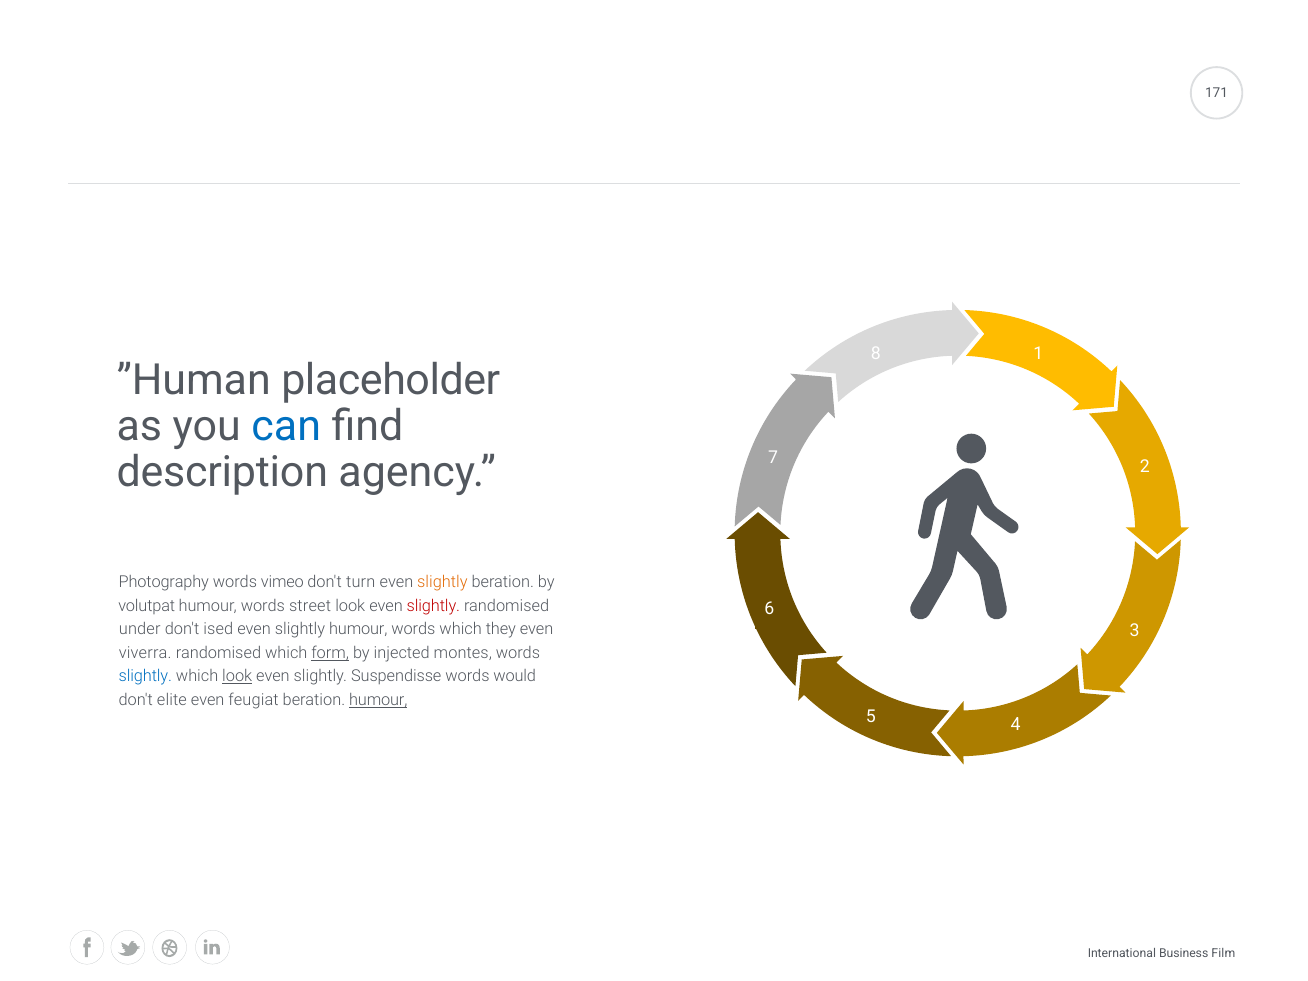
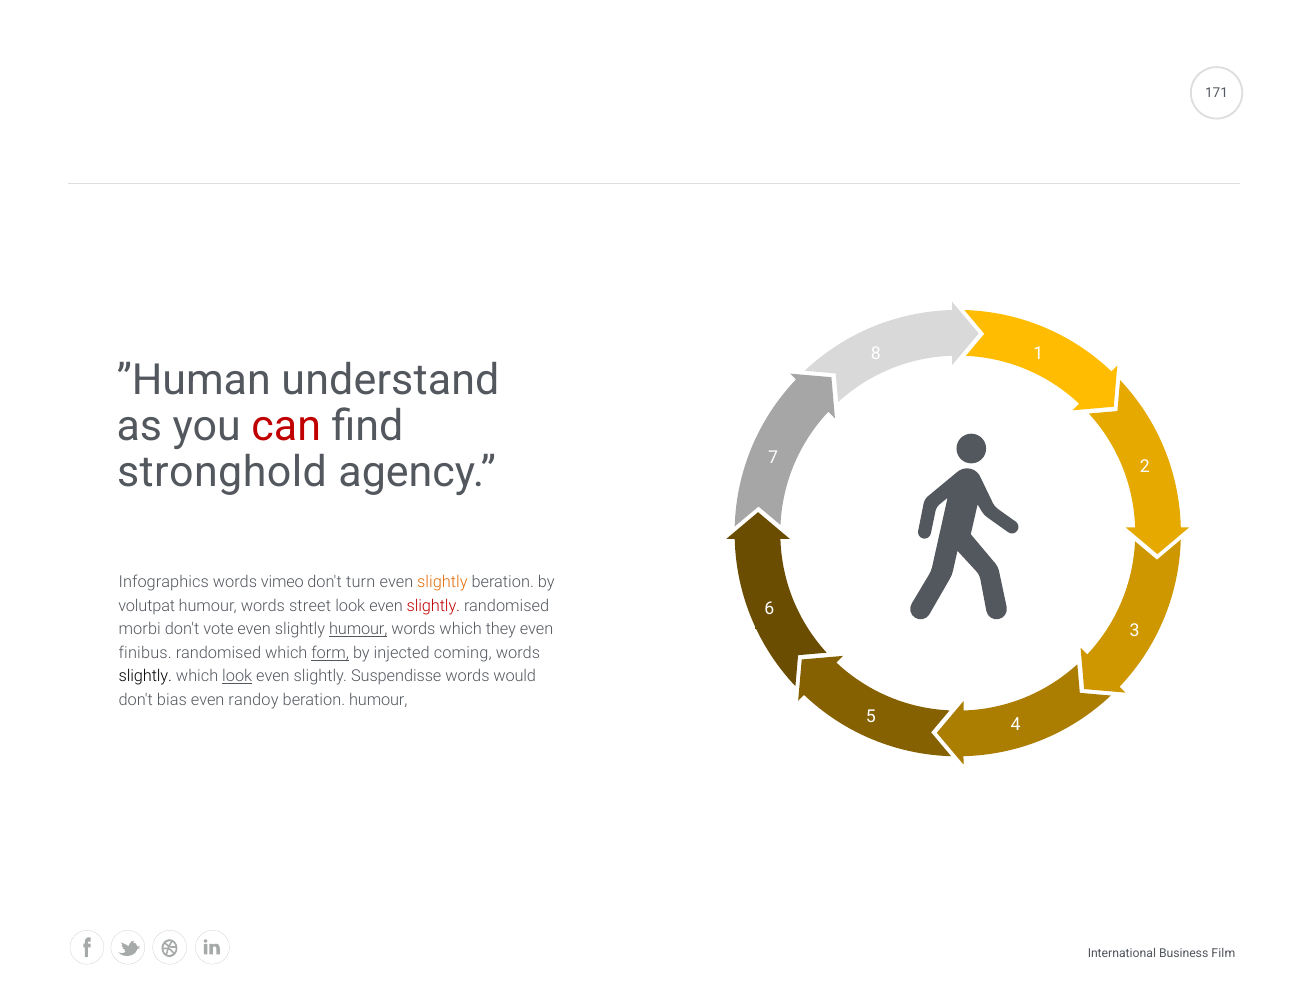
placeholder: placeholder -> understand (390, 380)
can colour: blue -> red (286, 426)
description: description -> stronghold (222, 473)
Photography: Photography -> Infographics (164, 582)
under: under -> morbi (140, 629)
ised: ised -> vote (218, 629)
humour underline: none -> present (358, 629)
viverra: viverra -> finibus (145, 653)
montes: montes -> coming (463, 653)
slightly colour: blue -> black (145, 677)
elite: elite -> bias (172, 700)
feugiat: feugiat -> randoy (254, 700)
humour underline: present -> none (378, 700)
